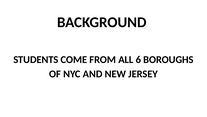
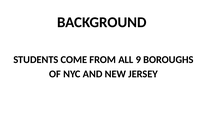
6: 6 -> 9 (138, 59)
